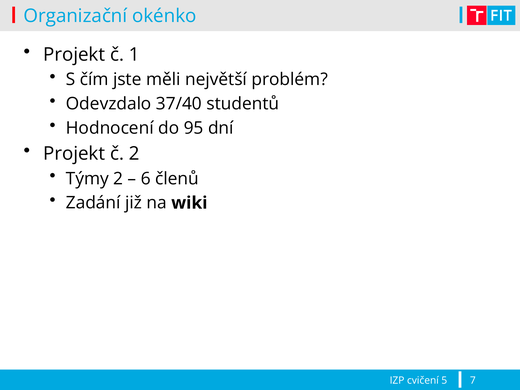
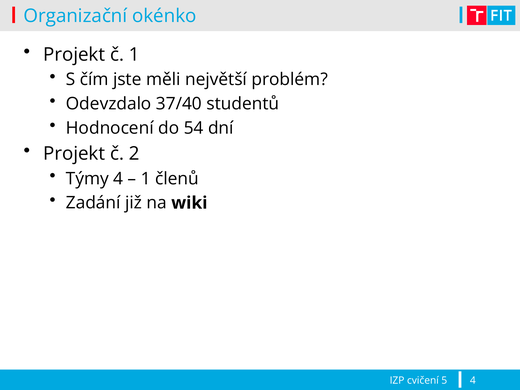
95: 95 -> 54 (194, 128)
Týmy 2: 2 -> 4 (118, 179)
6: 6 -> 1 (146, 179)
5 7: 7 -> 4 (473, 380)
